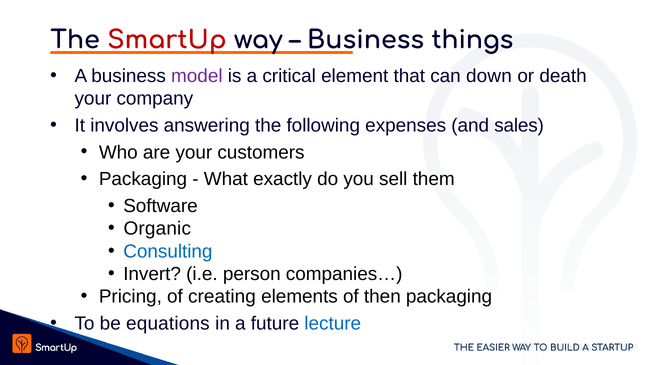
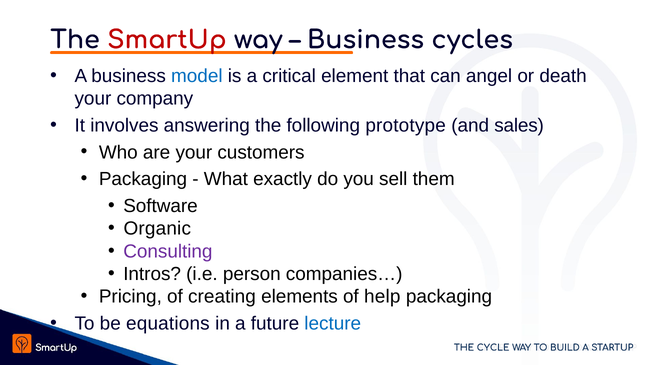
things: things -> cycles (472, 40)
model colour: purple -> blue (197, 76)
down: down -> angel (489, 76)
expenses: expenses -> prototype (406, 126)
Consulting colour: blue -> purple (168, 251)
Invert: Invert -> Intros (152, 274)
then: then -> help (382, 297)
EASIER: EASIER -> CYCLE (493, 348)
